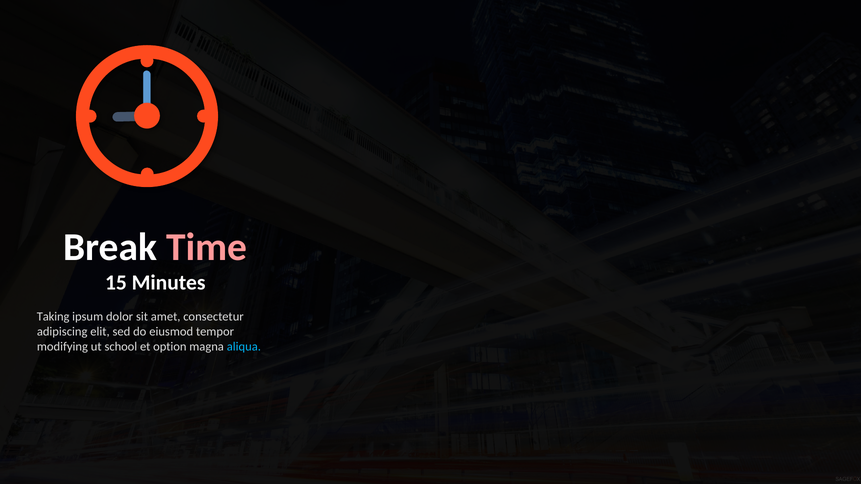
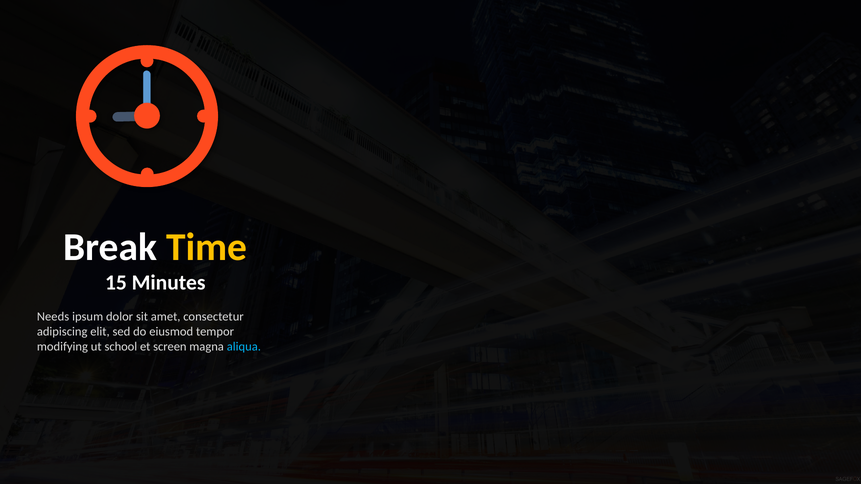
Time colour: pink -> yellow (207, 247)
Taking: Taking -> Needs (53, 317)
option: option -> screen (170, 347)
